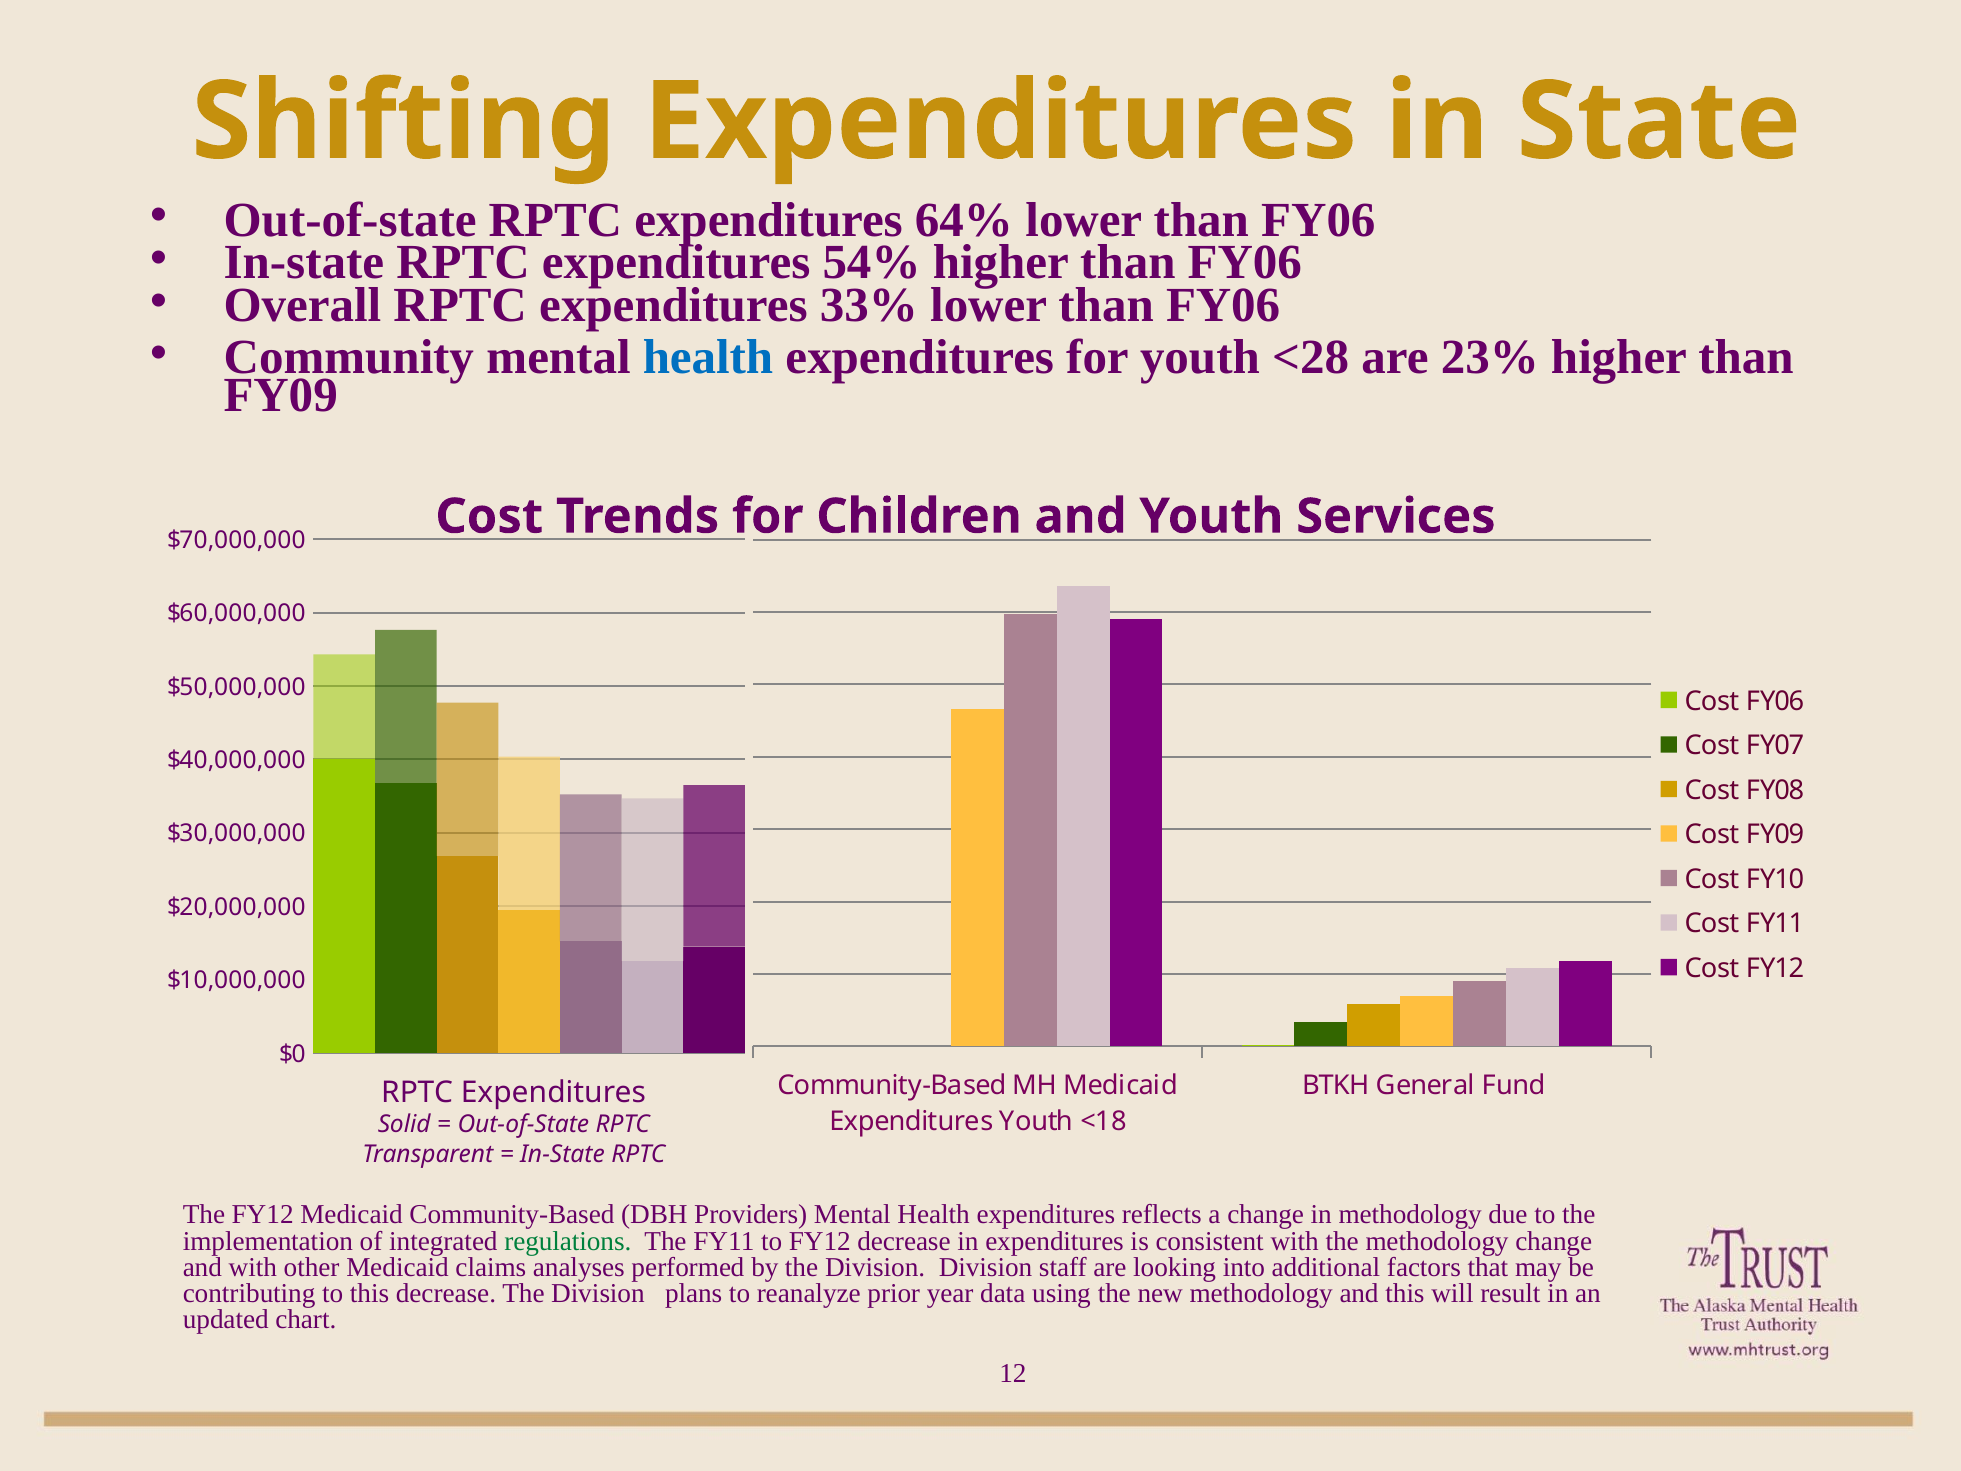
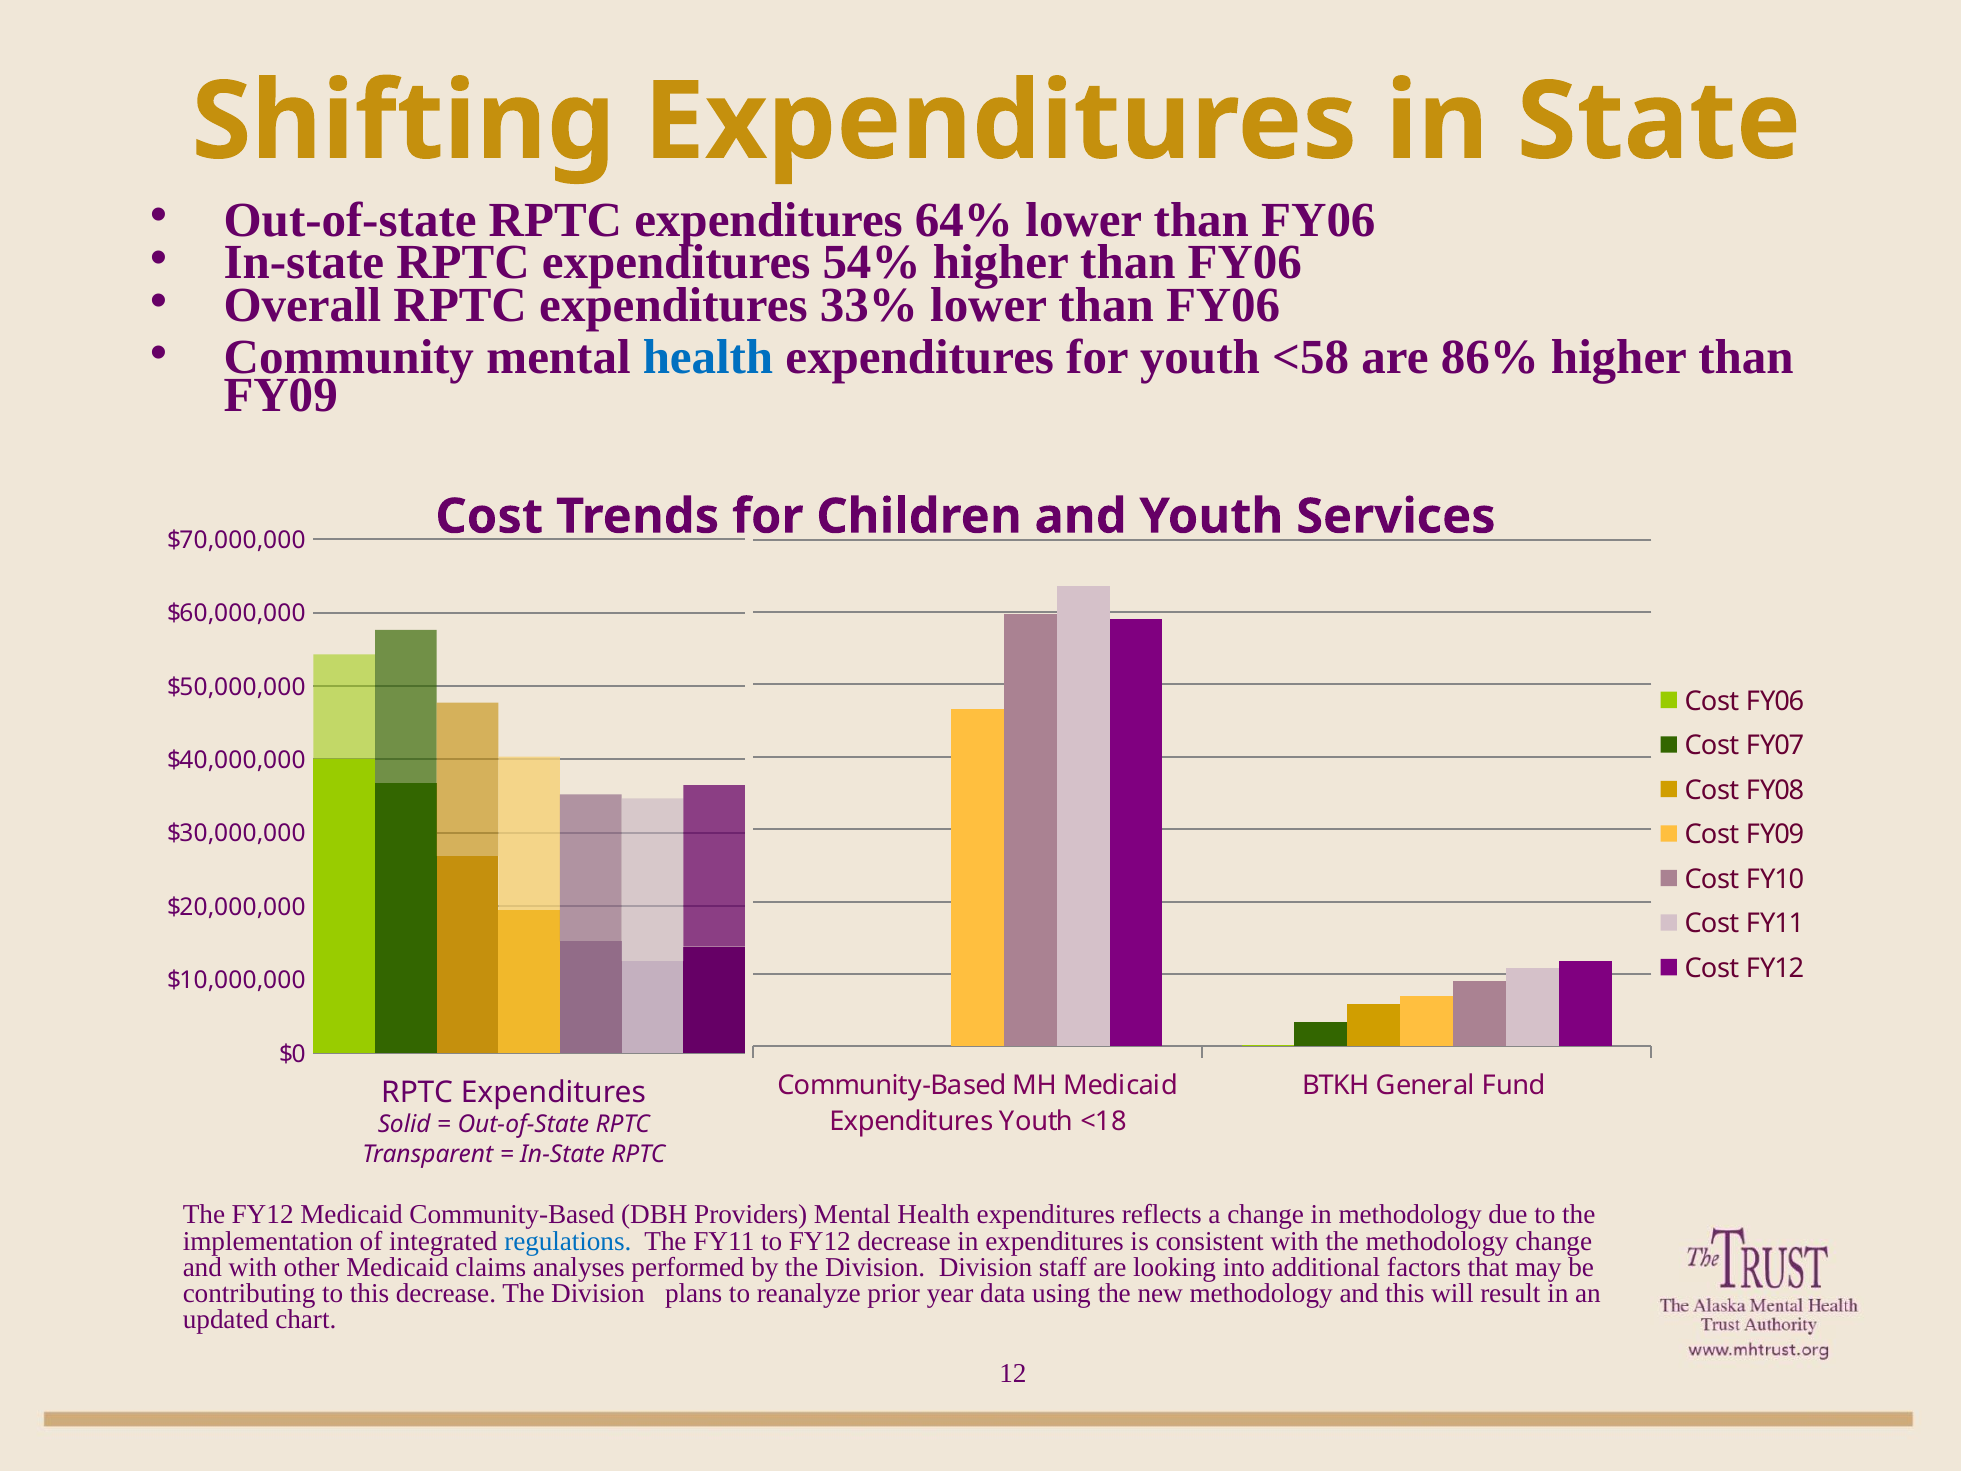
<28: <28 -> <58 (1311, 357)
23%: 23% -> 86% (1490, 357)
regulations colour: green -> blue (568, 1241)
